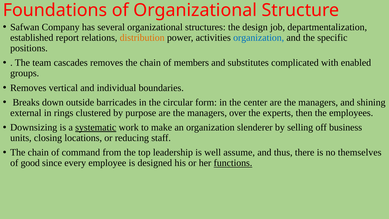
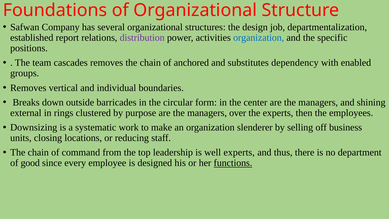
distribution colour: orange -> purple (142, 38)
members: members -> anchored (191, 63)
complicated: complicated -> dependency (295, 63)
systematic underline: present -> none (96, 127)
well assume: assume -> experts (239, 152)
themselves: themselves -> department (360, 152)
